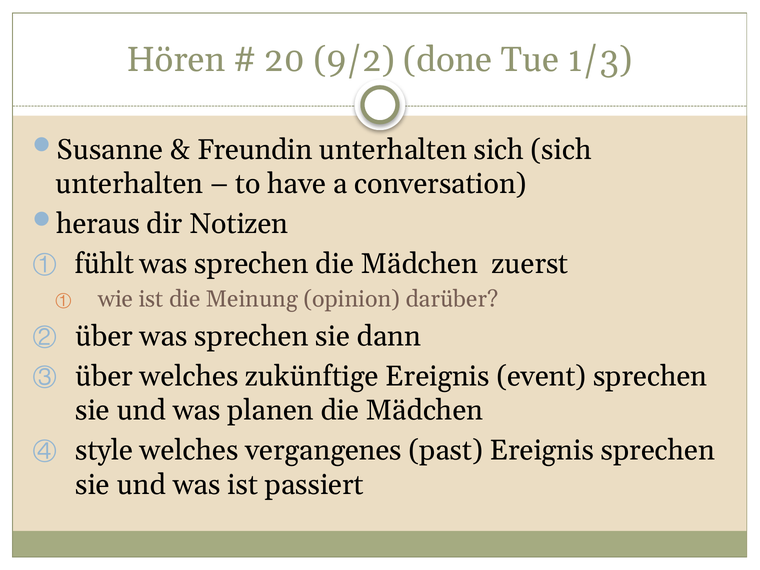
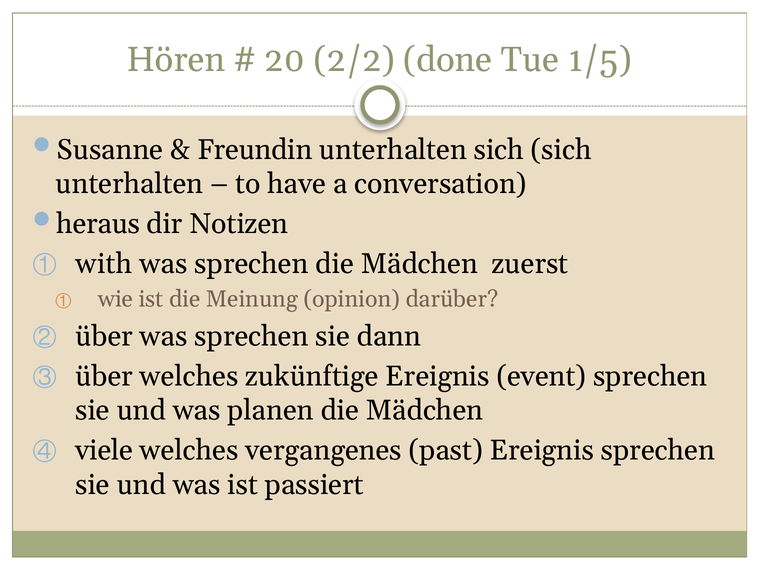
9/2: 9/2 -> 2/2 (354, 60)
1/3: 1/3 -> 1/5 (600, 60)
fühlt: fühlt -> with (104, 264)
style: style -> viele (104, 450)
